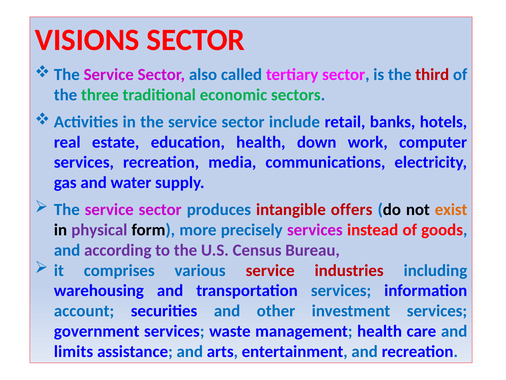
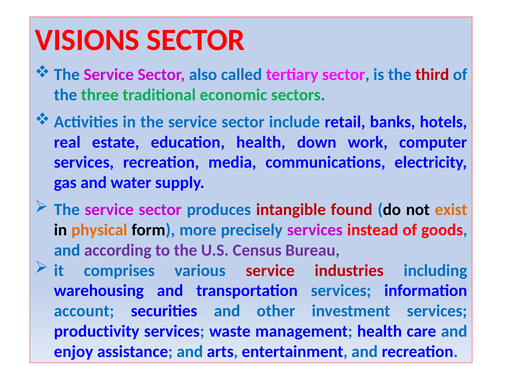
offers: offers -> found (352, 209)
physical colour: purple -> orange (99, 230)
government: government -> productivity (97, 331)
limits: limits -> enjoy (74, 351)
